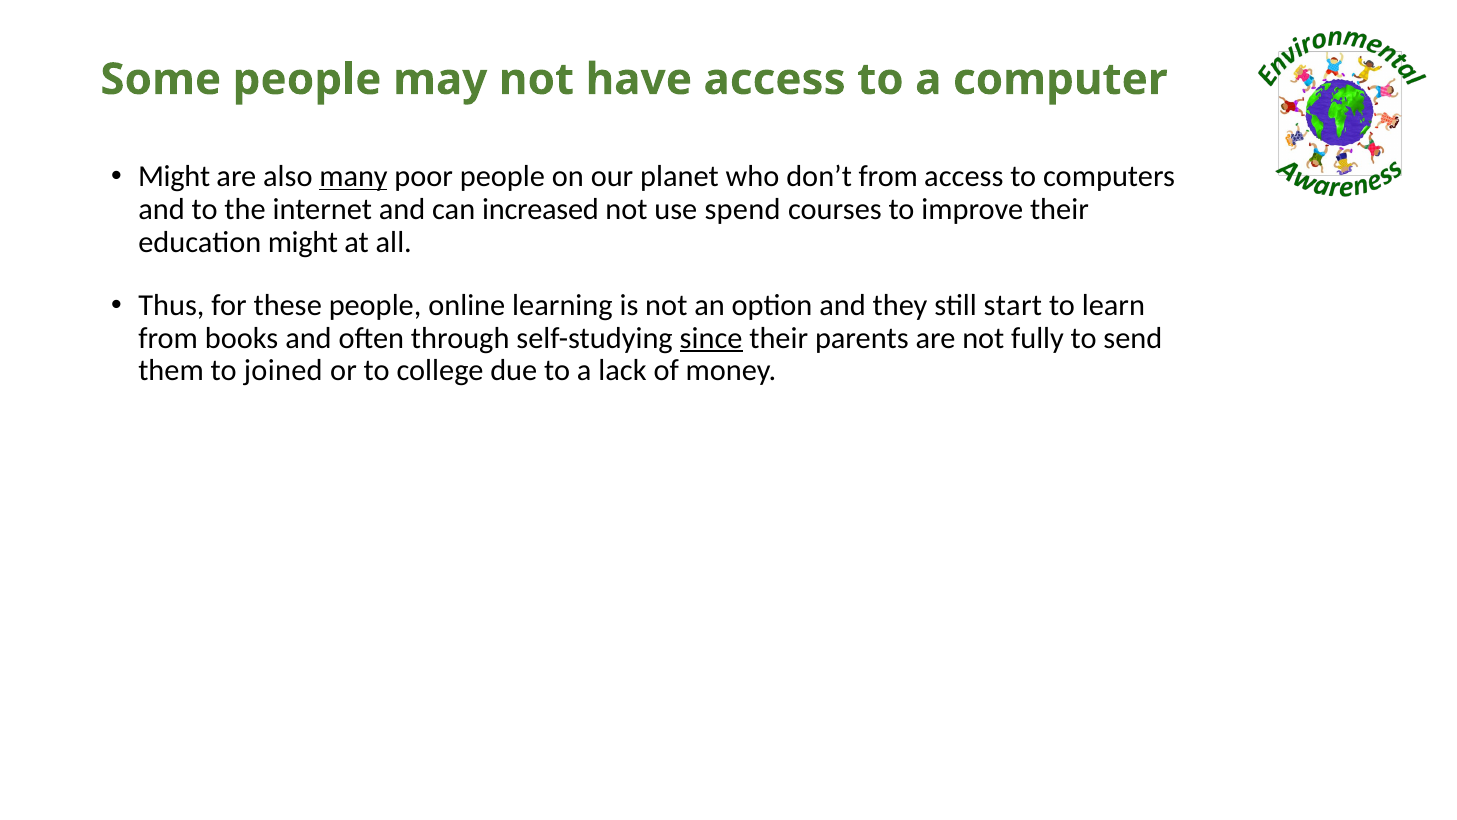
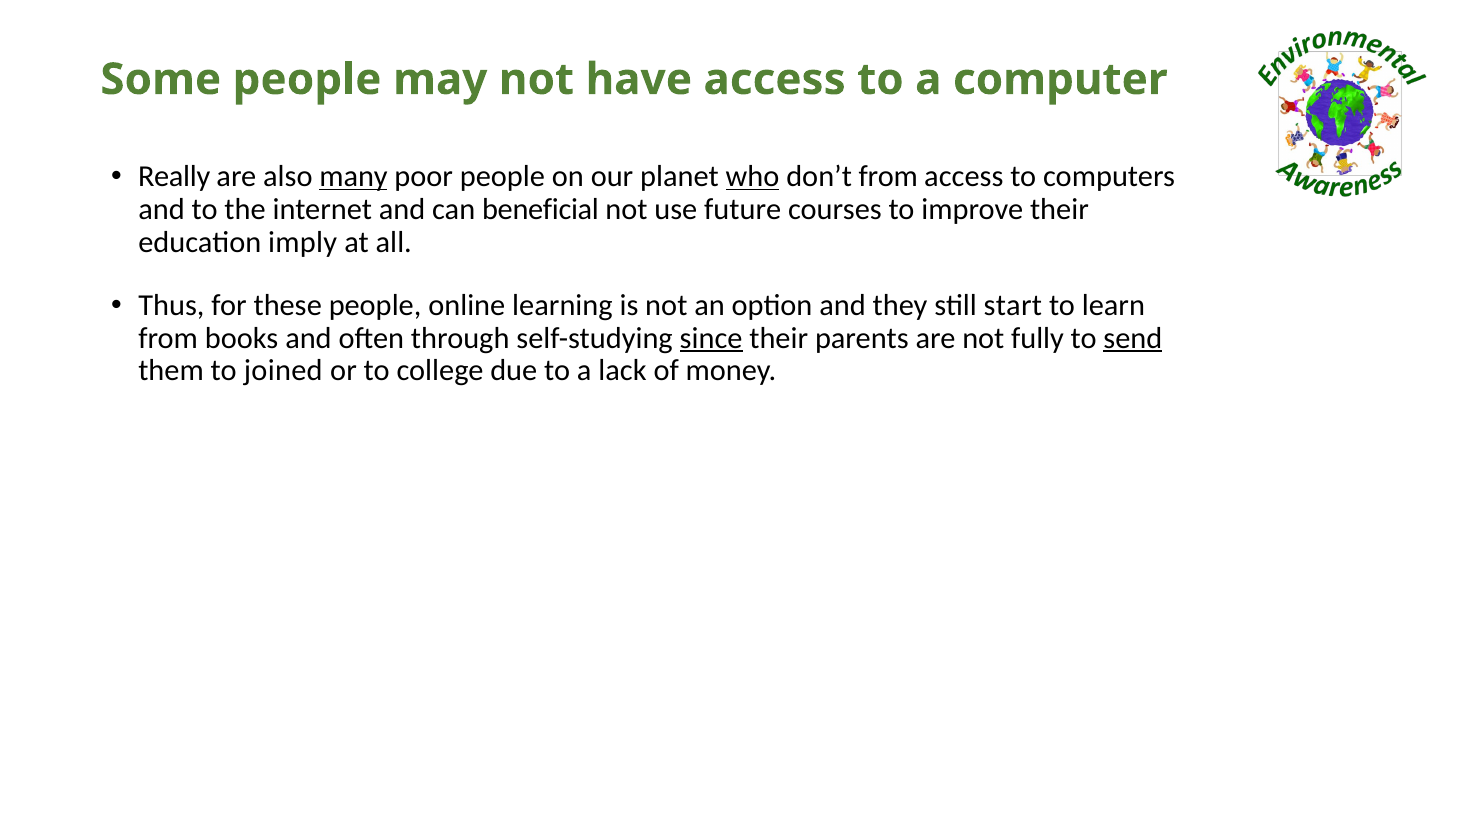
Might: Might -> Really (174, 176)
who underline: none -> present (753, 176)
increased: increased -> beneficial (541, 209)
spend: spend -> future (743, 209)
education might: might -> imply (303, 242)
send underline: none -> present (1133, 338)
